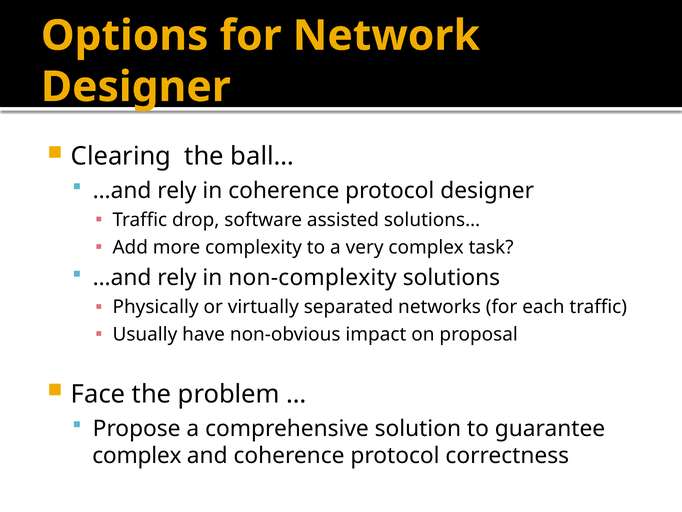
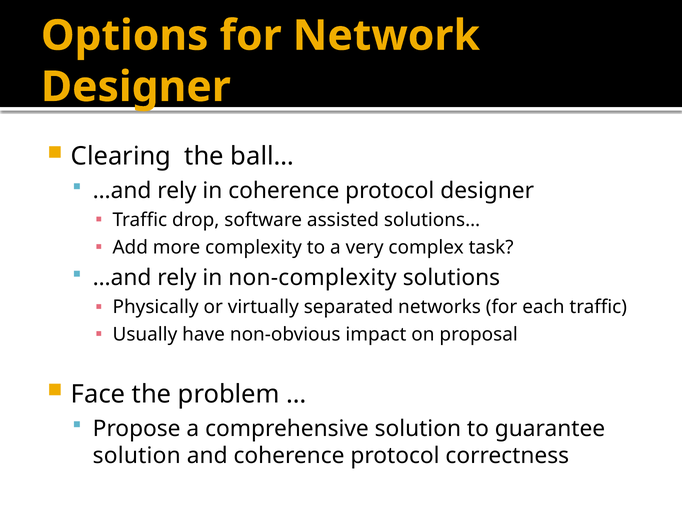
complex: complex -> solution (137, 455)
